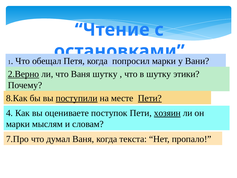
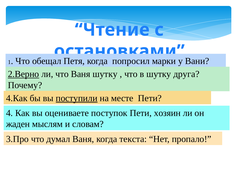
этики: этики -> друга (186, 74)
8.Как: 8.Как -> 4.Как (17, 98)
Пети underline: present -> none (150, 98)
хозяин underline: present -> none (167, 113)
марки: марки -> жаден (18, 124)
7.Про: 7.Про -> 3.Про (17, 139)
